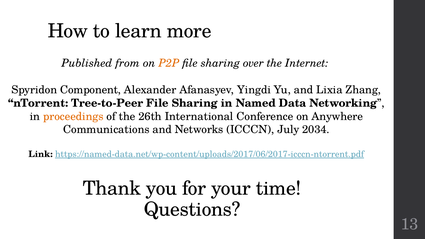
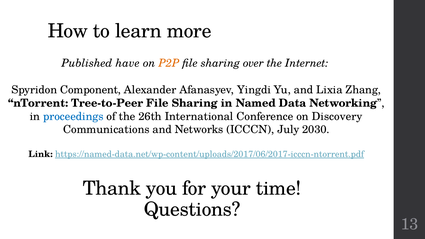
from: from -> have (128, 63)
proceedings colour: orange -> blue (73, 116)
Anywhere: Anywhere -> Discovery (337, 116)
2034: 2034 -> 2030 (316, 130)
